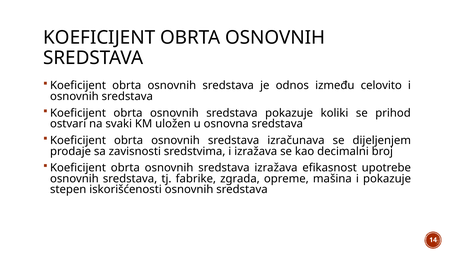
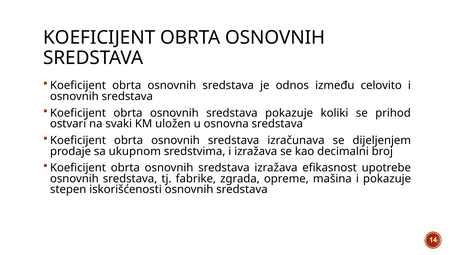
zavisnosti: zavisnosti -> ukupnom (135, 152)
